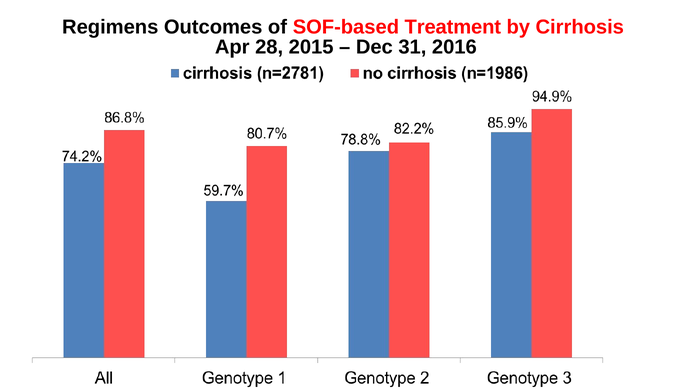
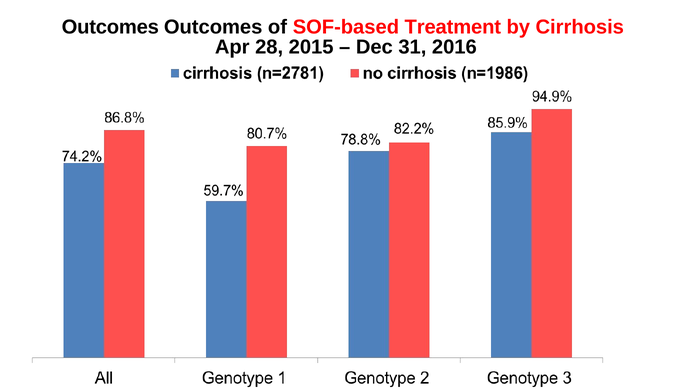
Regimens: Regimens -> Outcomes (110, 27)
